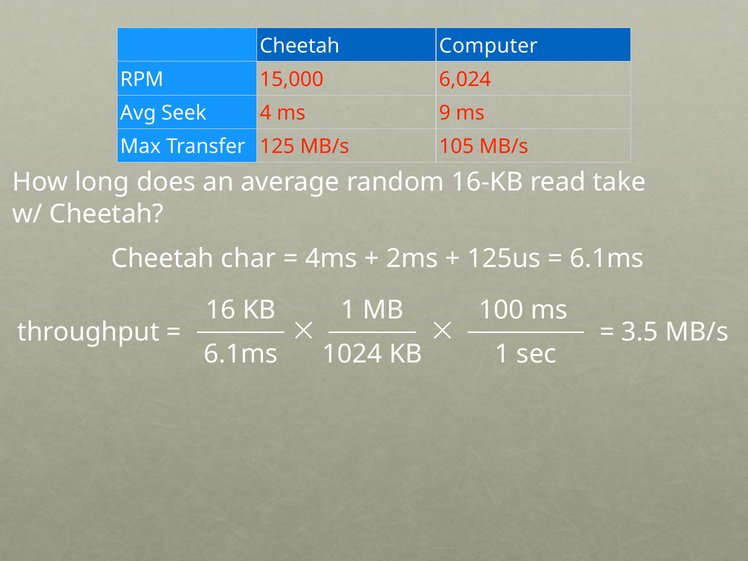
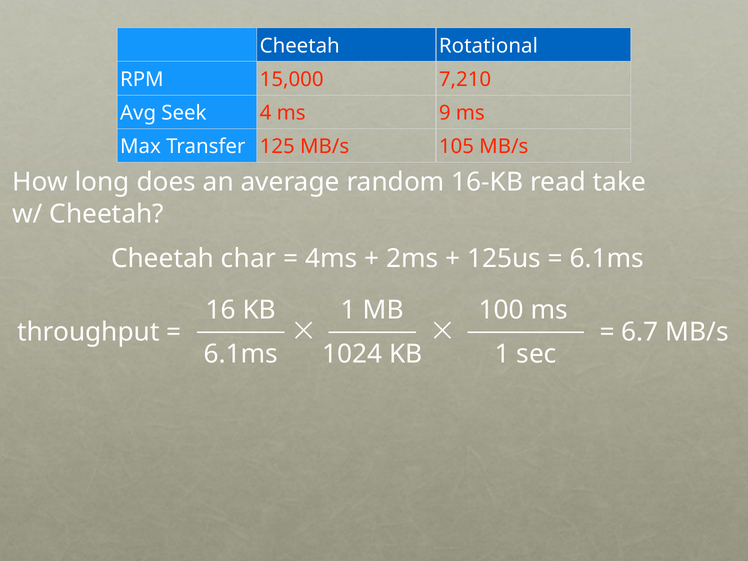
Computer: Computer -> Rotational (488, 46)
6,024: 6,024 -> 7,210 (465, 79)
3.5: 3.5 -> 6.7 (640, 332)
